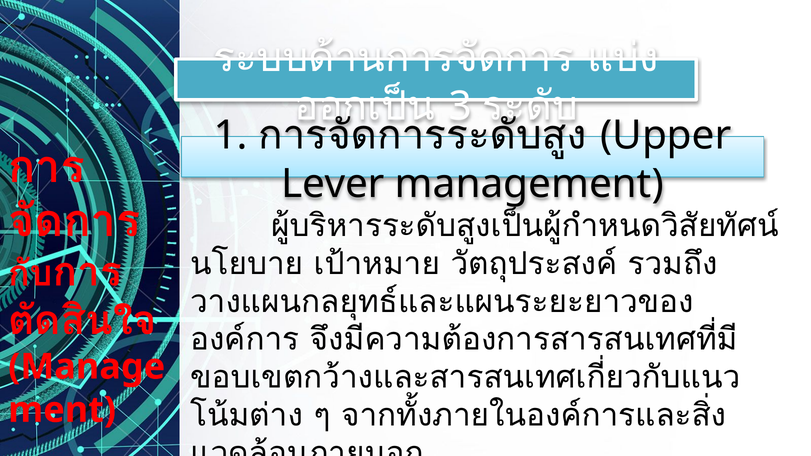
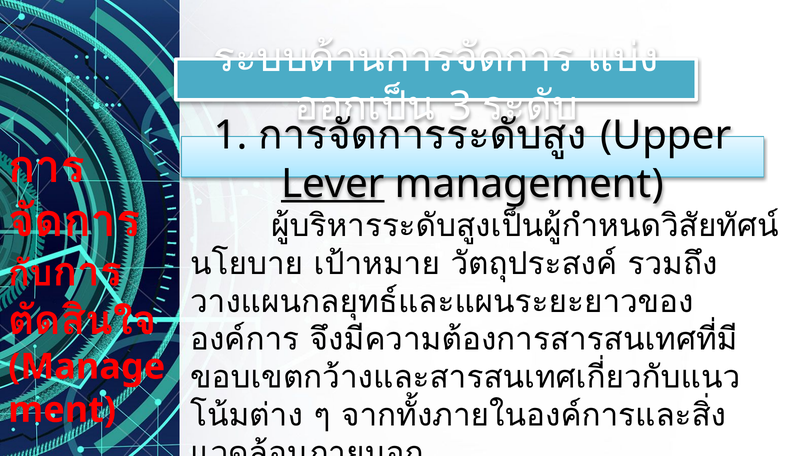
Lever underline: none -> present (333, 184)
